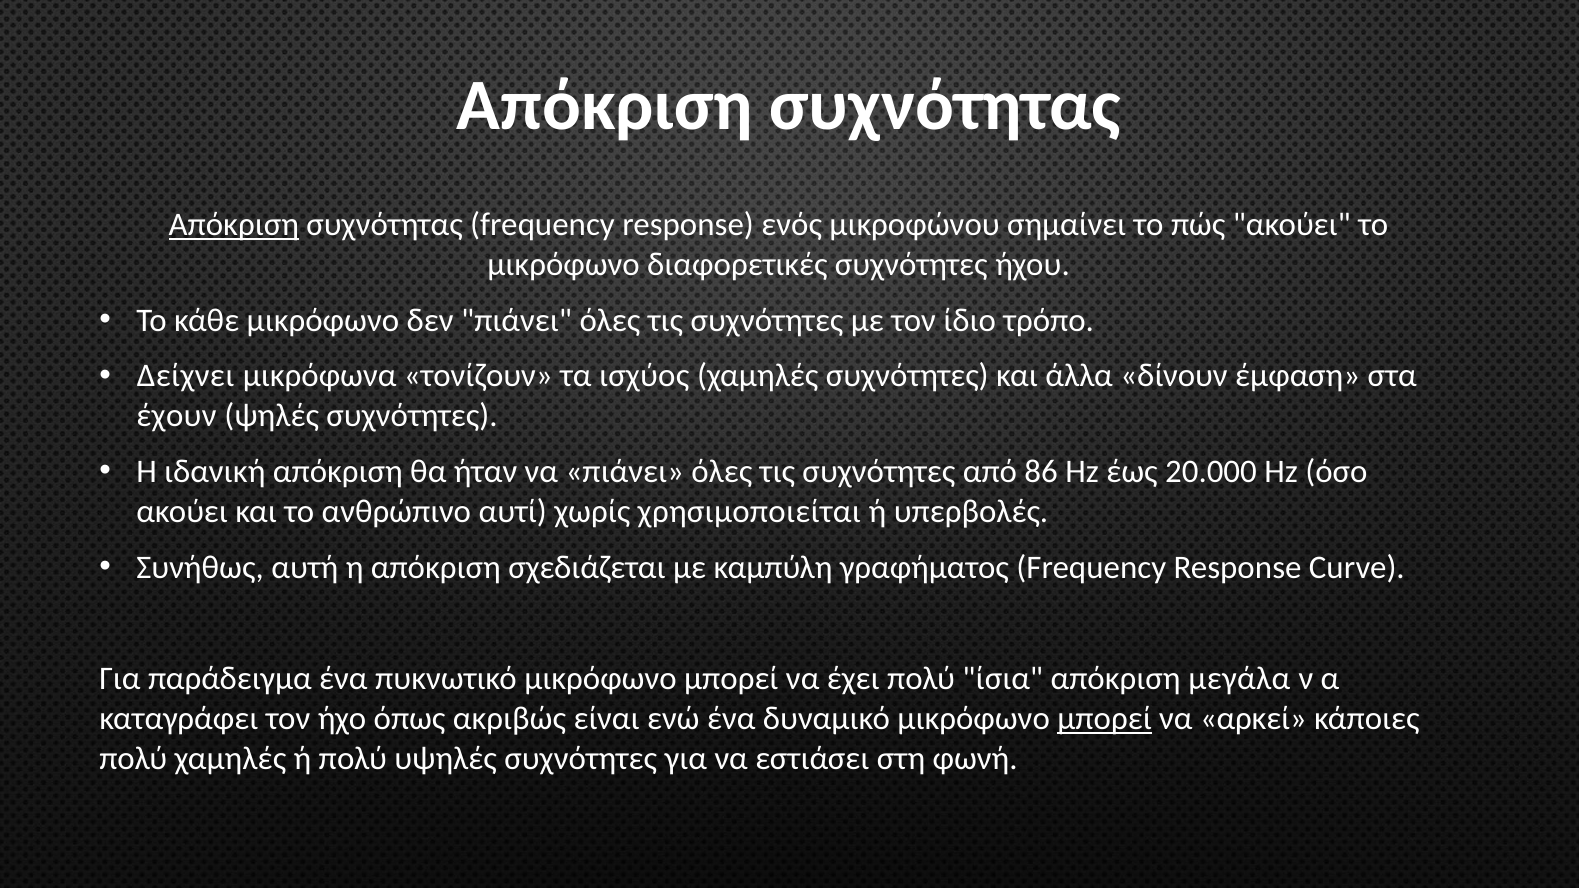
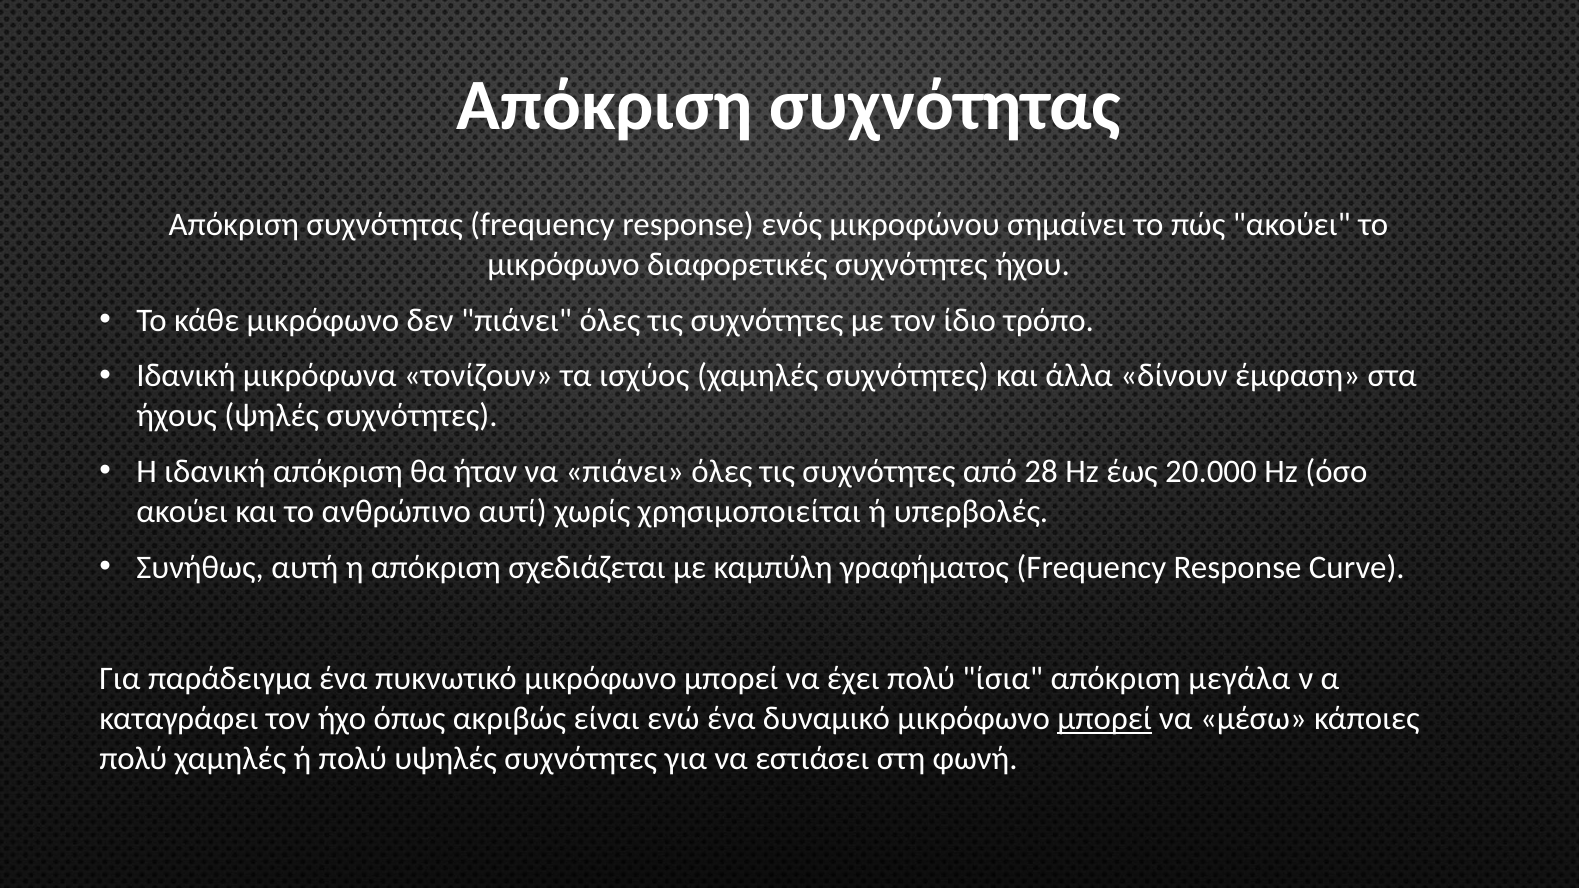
Απόκριση underline: present -> none (234, 225)
Δείχνει: Δείχνει -> Ιδανική (186, 376)
έχουν: έχουν -> ήχους (177, 416)
86: 86 -> 28 (1041, 472)
αρκεί: αρκεί -> μέσω (1253, 719)
